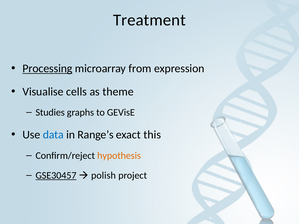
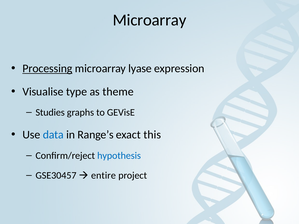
Treatment: Treatment -> Microarray (150, 20)
from: from -> lyase (140, 69)
cells: cells -> type (77, 92)
hypothesis colour: orange -> blue (119, 156)
GSE30457 underline: present -> none (56, 176)
polish: polish -> entire (103, 176)
